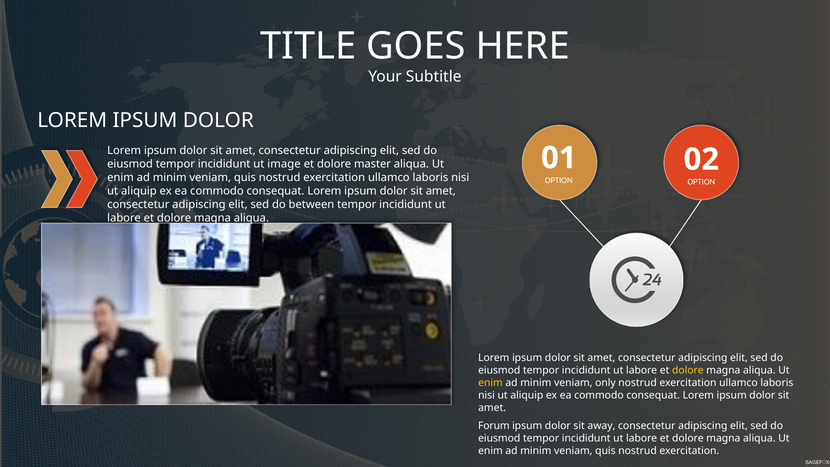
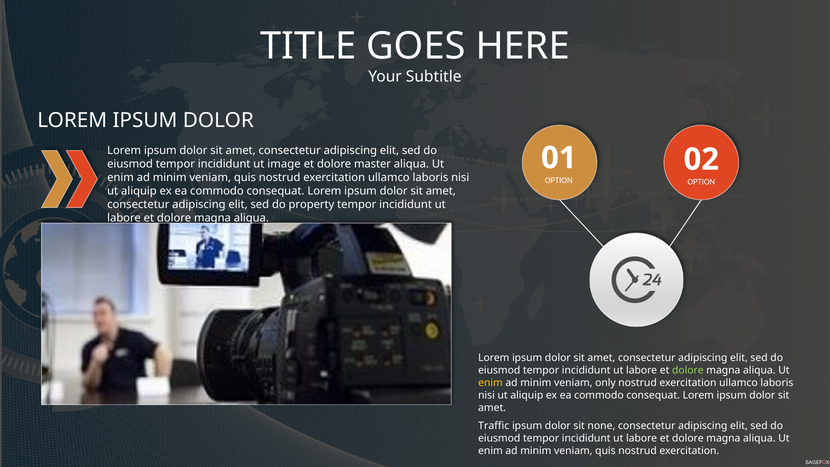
between: between -> property (311, 204)
dolore colour: yellow -> light green (688, 370)
Forum: Forum -> Traffic (494, 426)
away: away -> none (601, 426)
